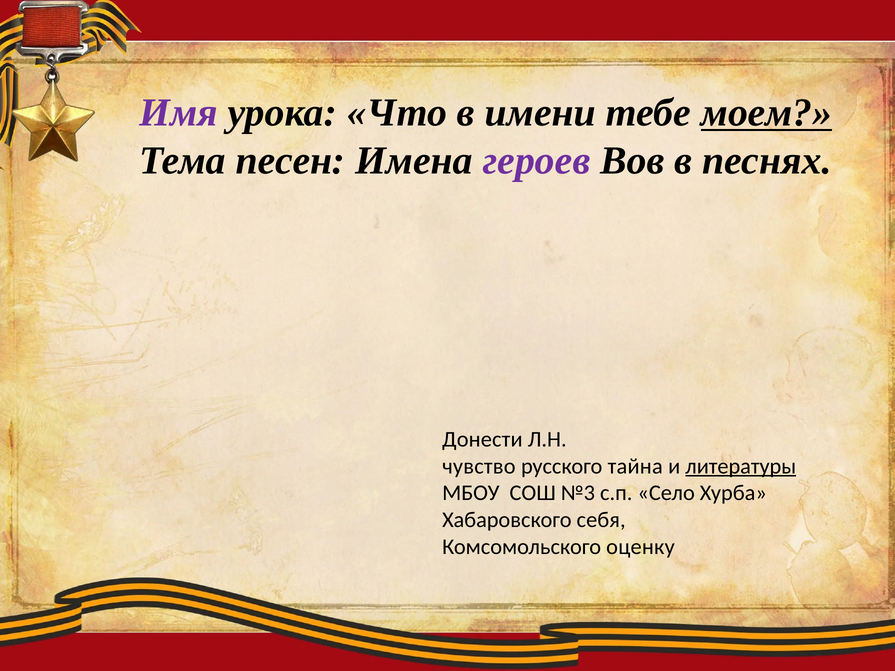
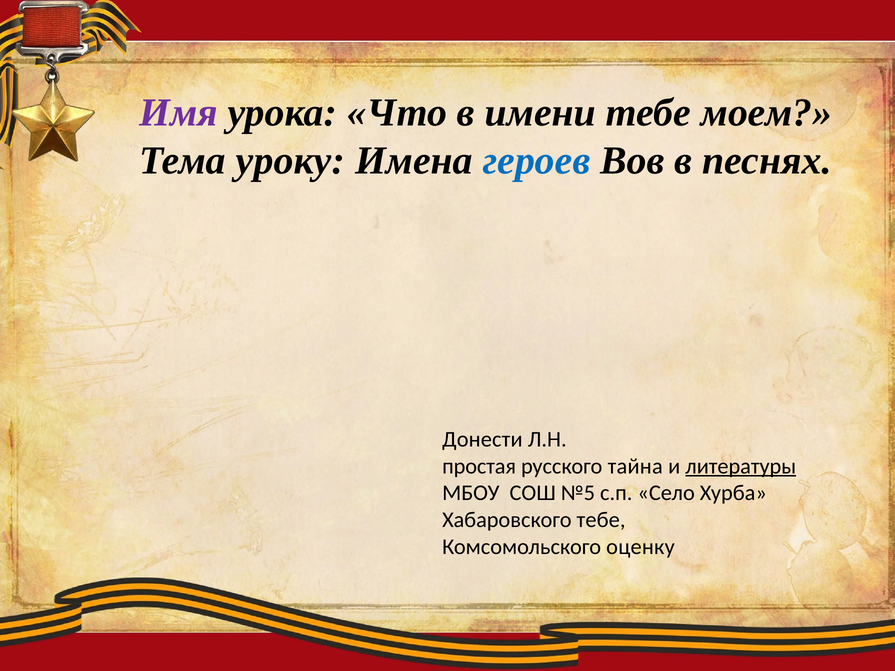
моем underline: present -> none (766, 113)
песен: песен -> уроку (290, 161)
героев colour: purple -> blue (537, 161)
чувство: чувство -> простая (479, 466)
№3: №3 -> №5 (578, 493)
Хабаровского себя: себя -> тебе (601, 520)
